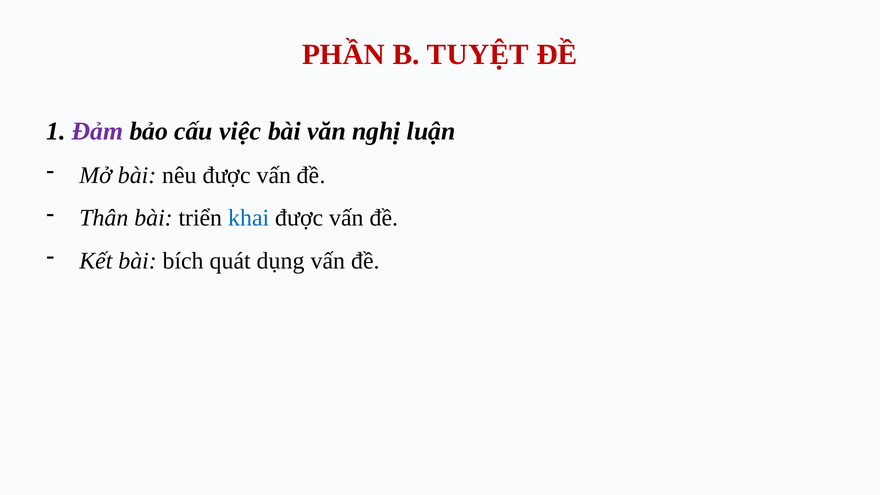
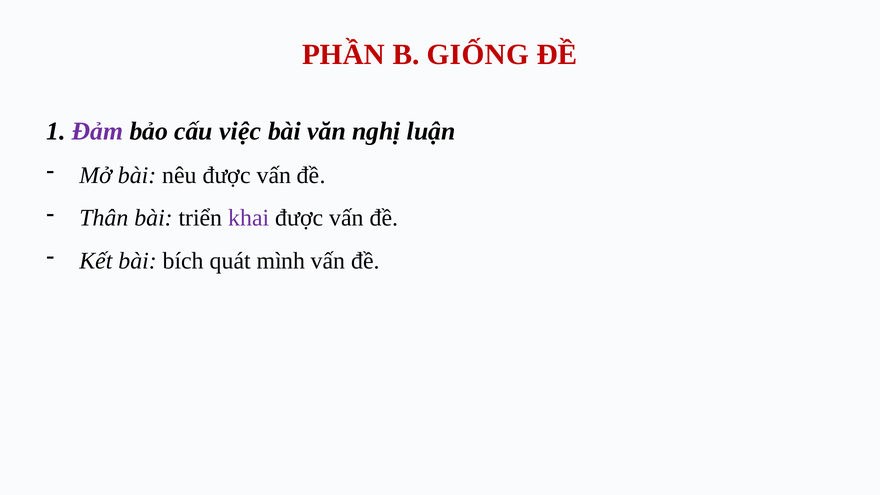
TUYỆT: TUYỆT -> GIỐNG (478, 55)
khai colour: blue -> purple (249, 218)
dụng: dụng -> mình (281, 261)
